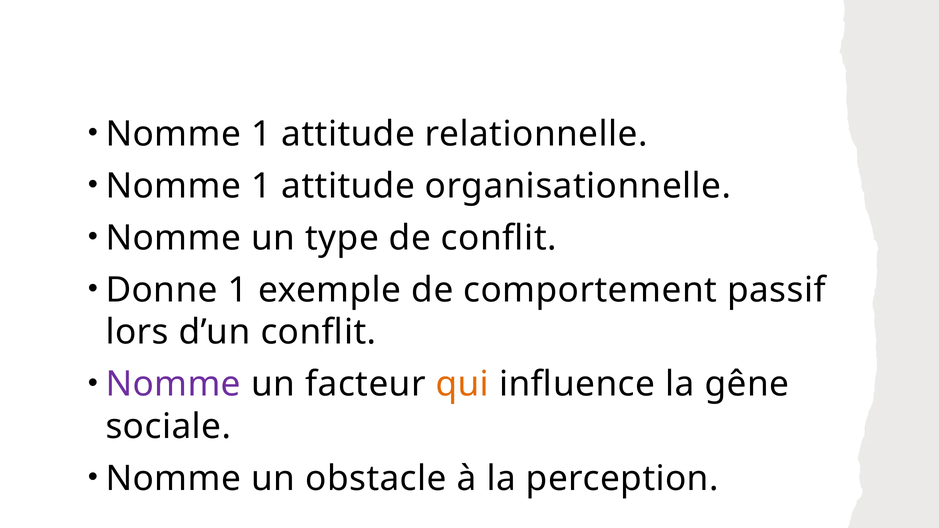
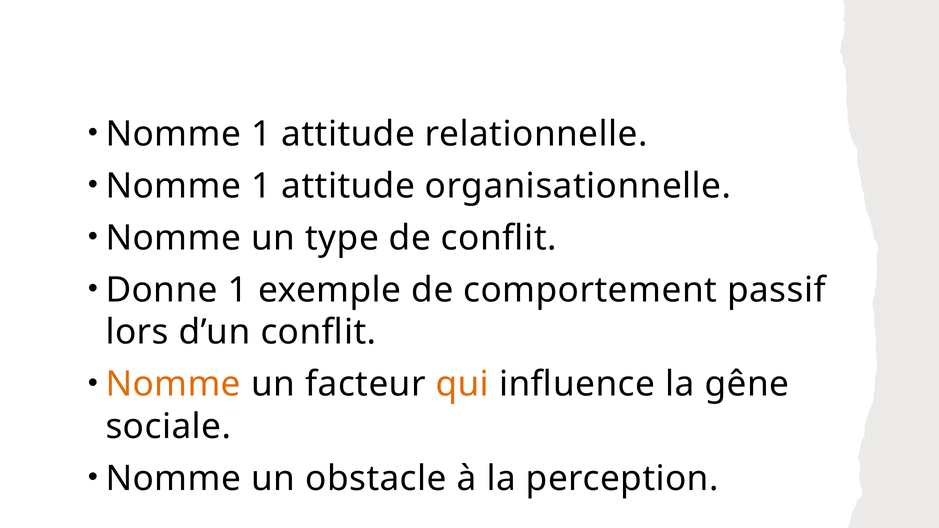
Nomme colour: purple -> orange (173, 384)
